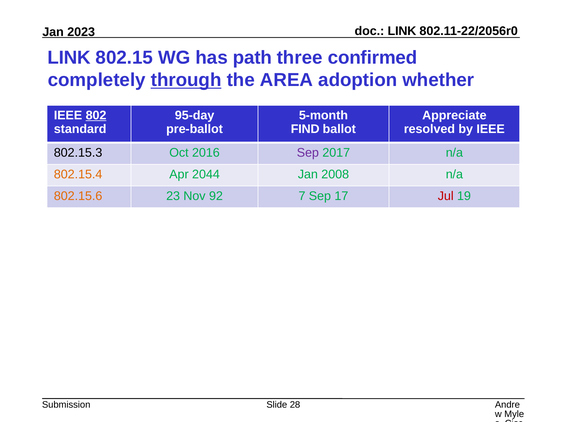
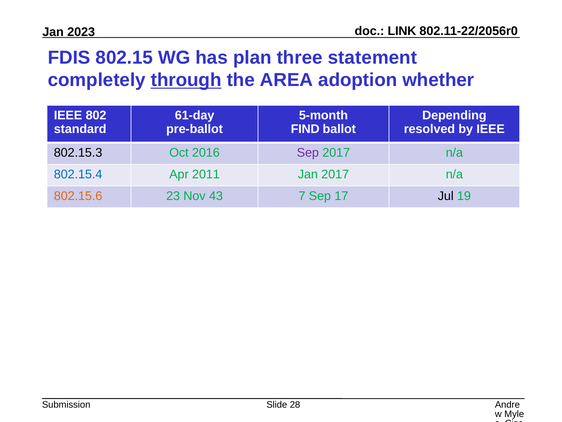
LINK: LINK -> FDIS (69, 58)
path: path -> plan (252, 58)
confirmed: confirmed -> statement (372, 58)
802 underline: present -> none (96, 115)
95-day: 95-day -> 61-day (195, 115)
Appreciate: Appreciate -> Depending (454, 115)
802.15.4 colour: orange -> blue (78, 174)
2044: 2044 -> 2011 (206, 174)
Jan 2008: 2008 -> 2017 (335, 174)
92: 92 -> 43 (216, 196)
Jul colour: red -> black (446, 196)
